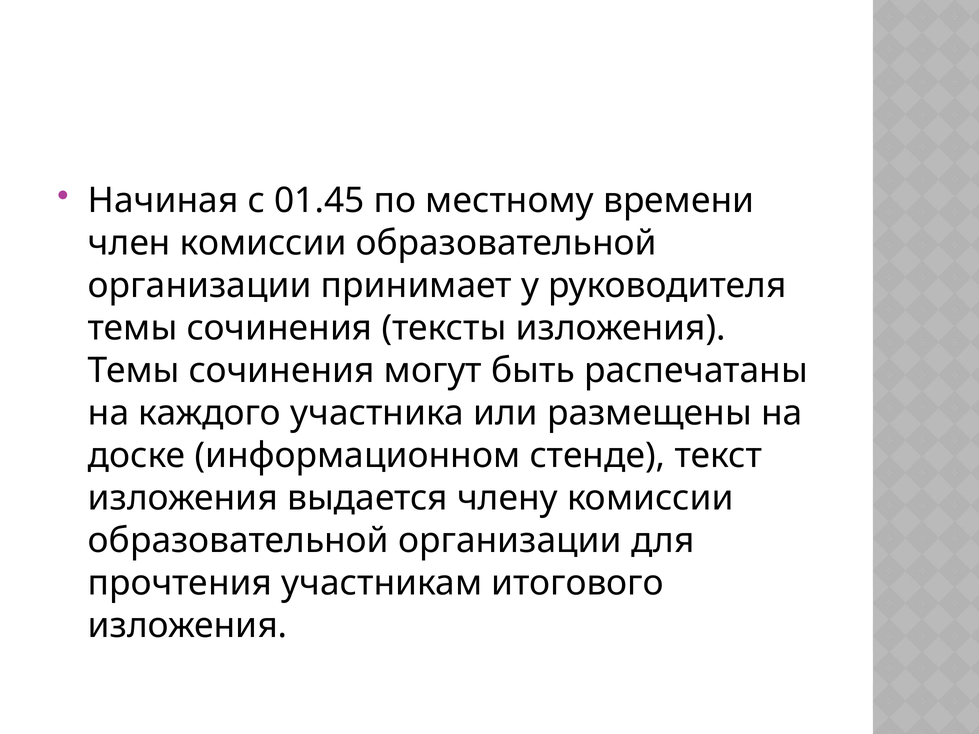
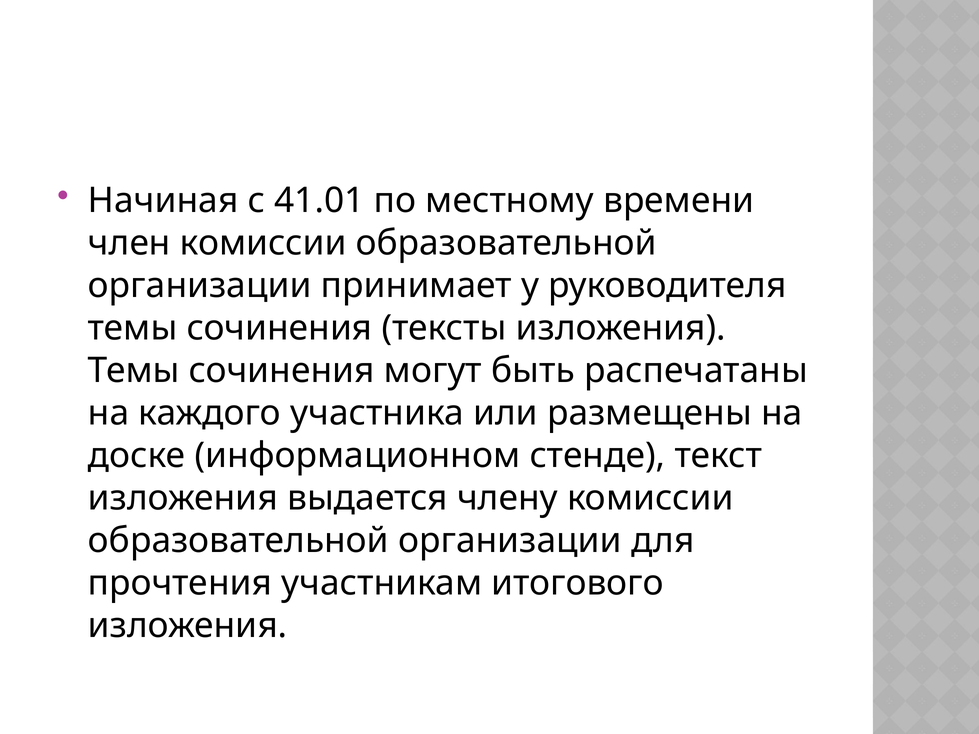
01.45: 01.45 -> 41.01 (319, 201)
